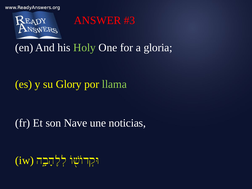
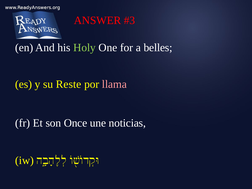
gloria: gloria -> belles (158, 48)
Glory: Glory -> Reste (69, 84)
llama colour: light green -> pink (114, 84)
Nave: Nave -> Once (76, 123)
